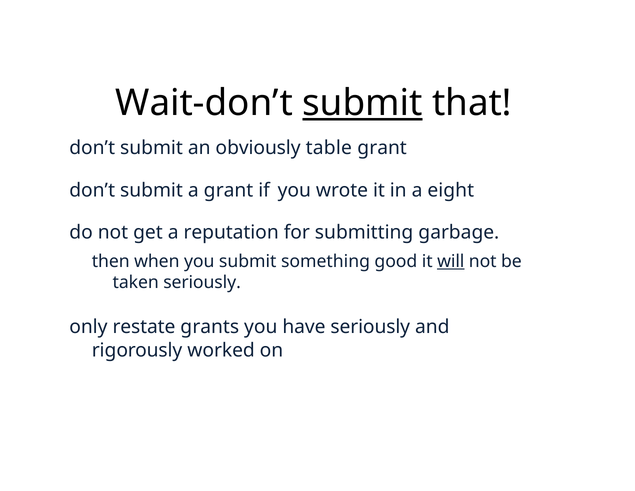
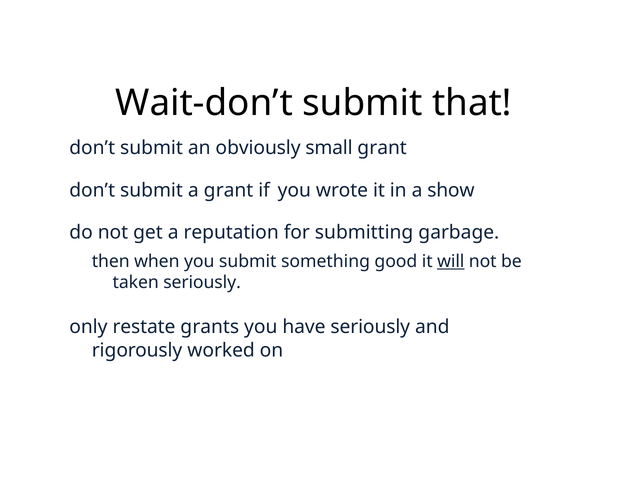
submit underline: present -> none (363, 103)
table: table -> small (329, 148)
eight: eight -> show (451, 190)
